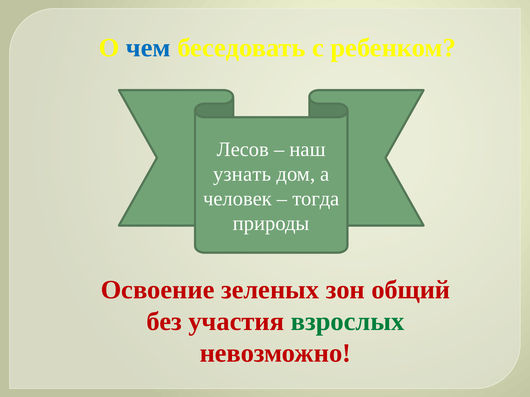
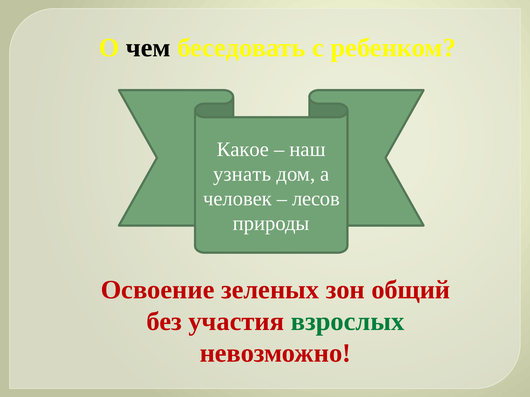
чем colour: blue -> black (148, 48)
Лесов: Лесов -> Какое (243, 149)
тогда: тогда -> лесов (316, 199)
